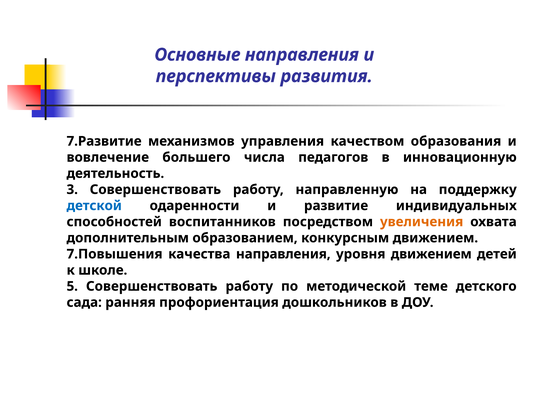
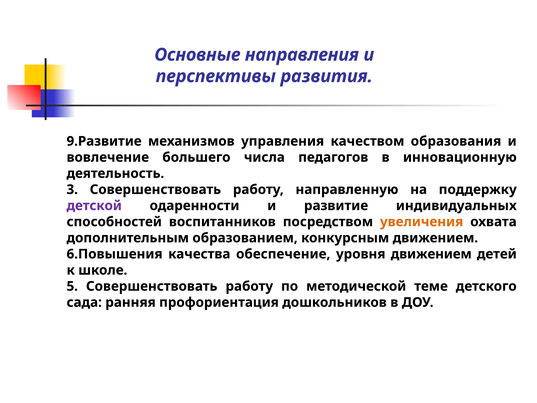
7.Развитие: 7.Развитие -> 9.Развитие (104, 141)
детской colour: blue -> purple (94, 206)
7.Повышения: 7.Повышения -> 6.Повышения (115, 254)
качества направления: направления -> обеспечение (283, 254)
